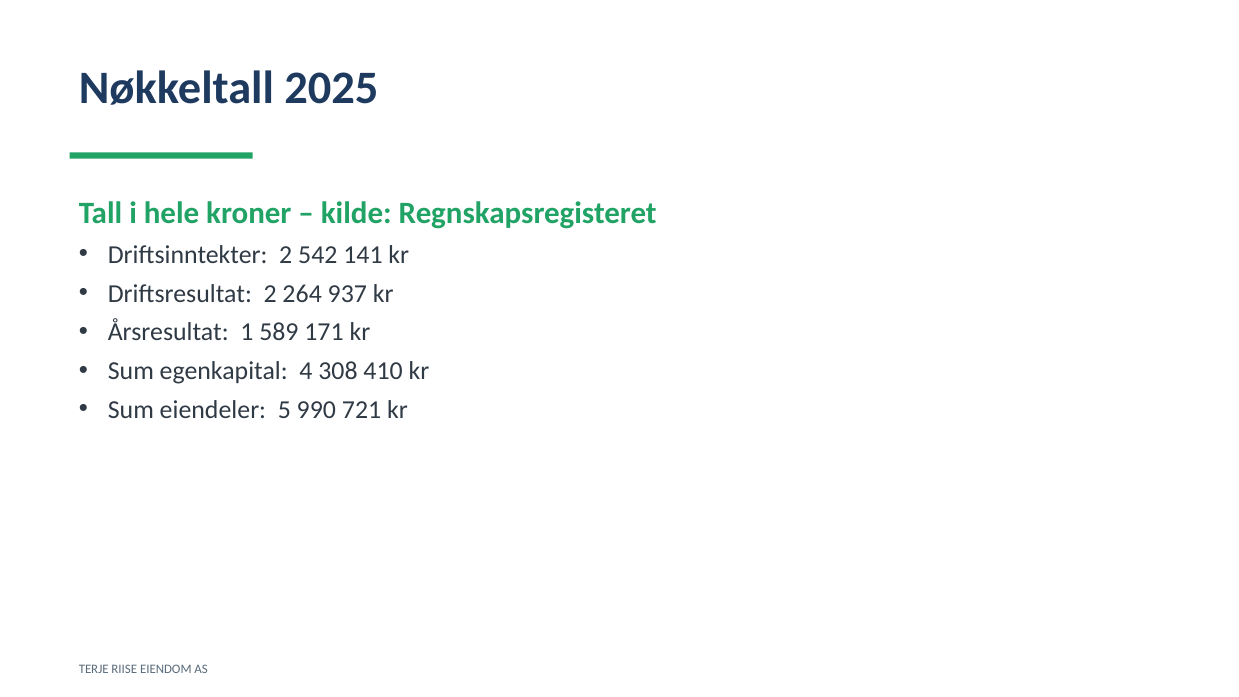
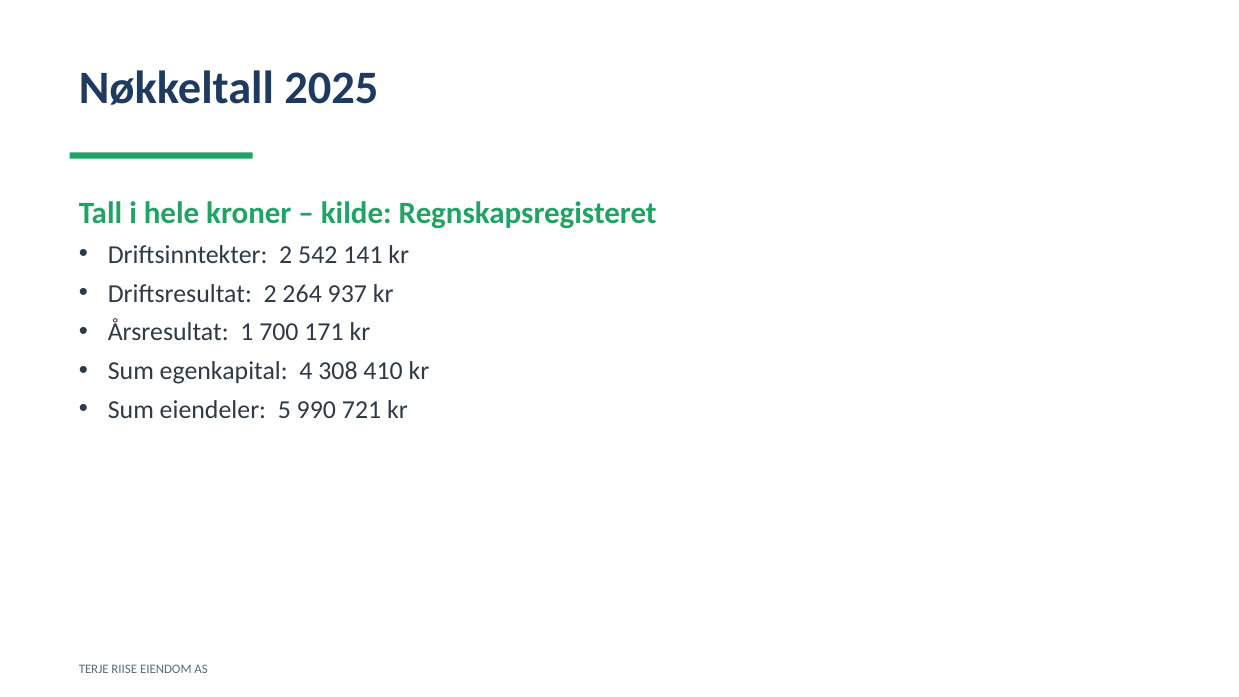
589: 589 -> 700 (279, 332)
